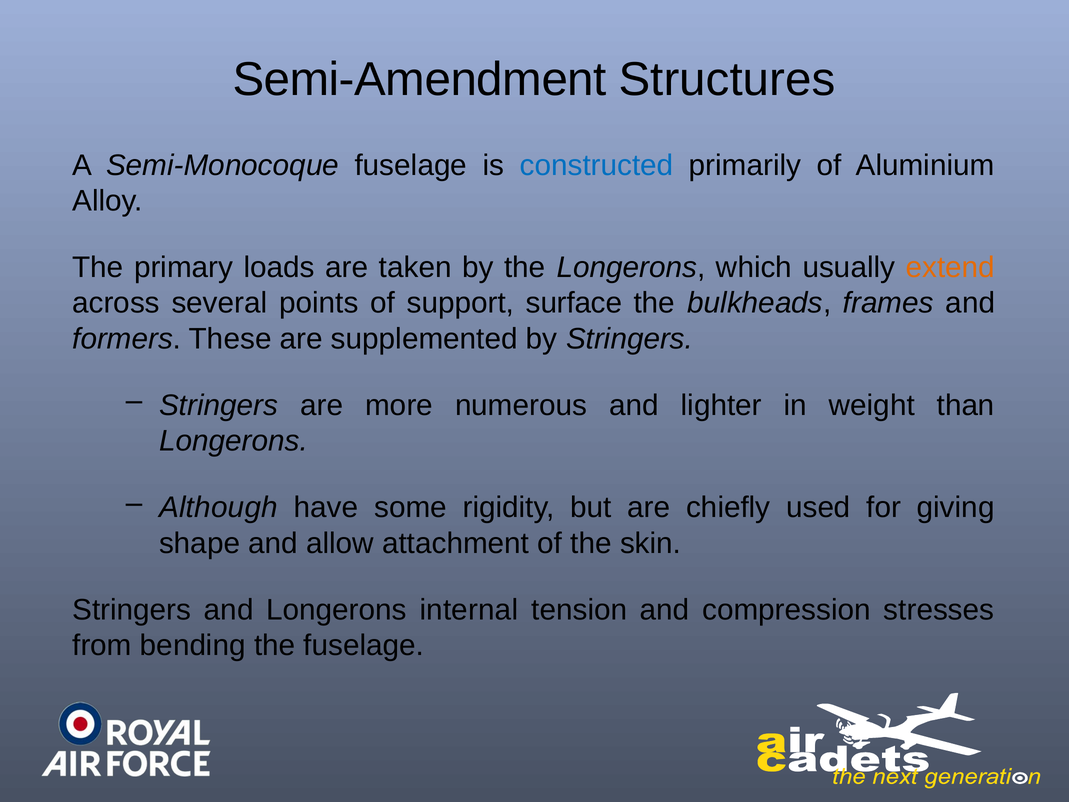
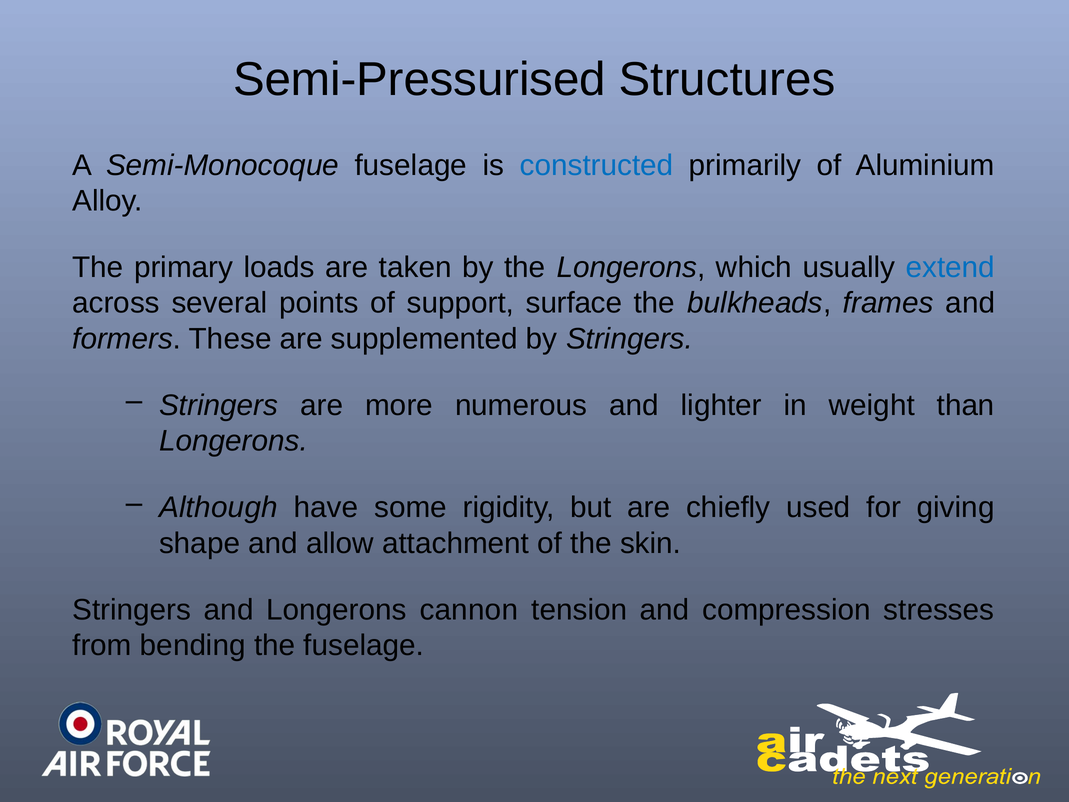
Semi-Amendment: Semi-Amendment -> Semi-Pressurised (419, 80)
extend colour: orange -> blue (950, 267)
internal: internal -> cannon (469, 610)
